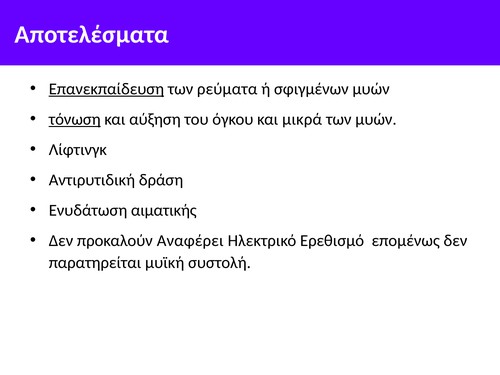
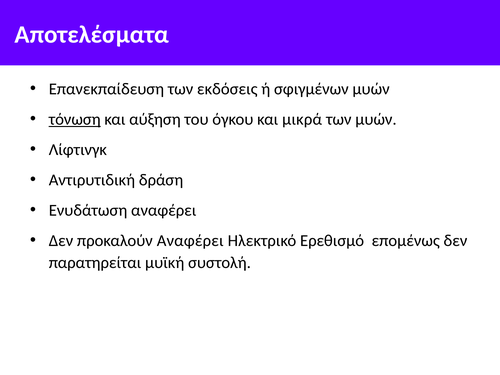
Επανεκπαίδευση underline: present -> none (106, 89)
ρεύματα: ρεύματα -> εκδόσεις (227, 89)
Ενυδάτωση αιματικής: αιματικής -> αναφέρει (164, 210)
